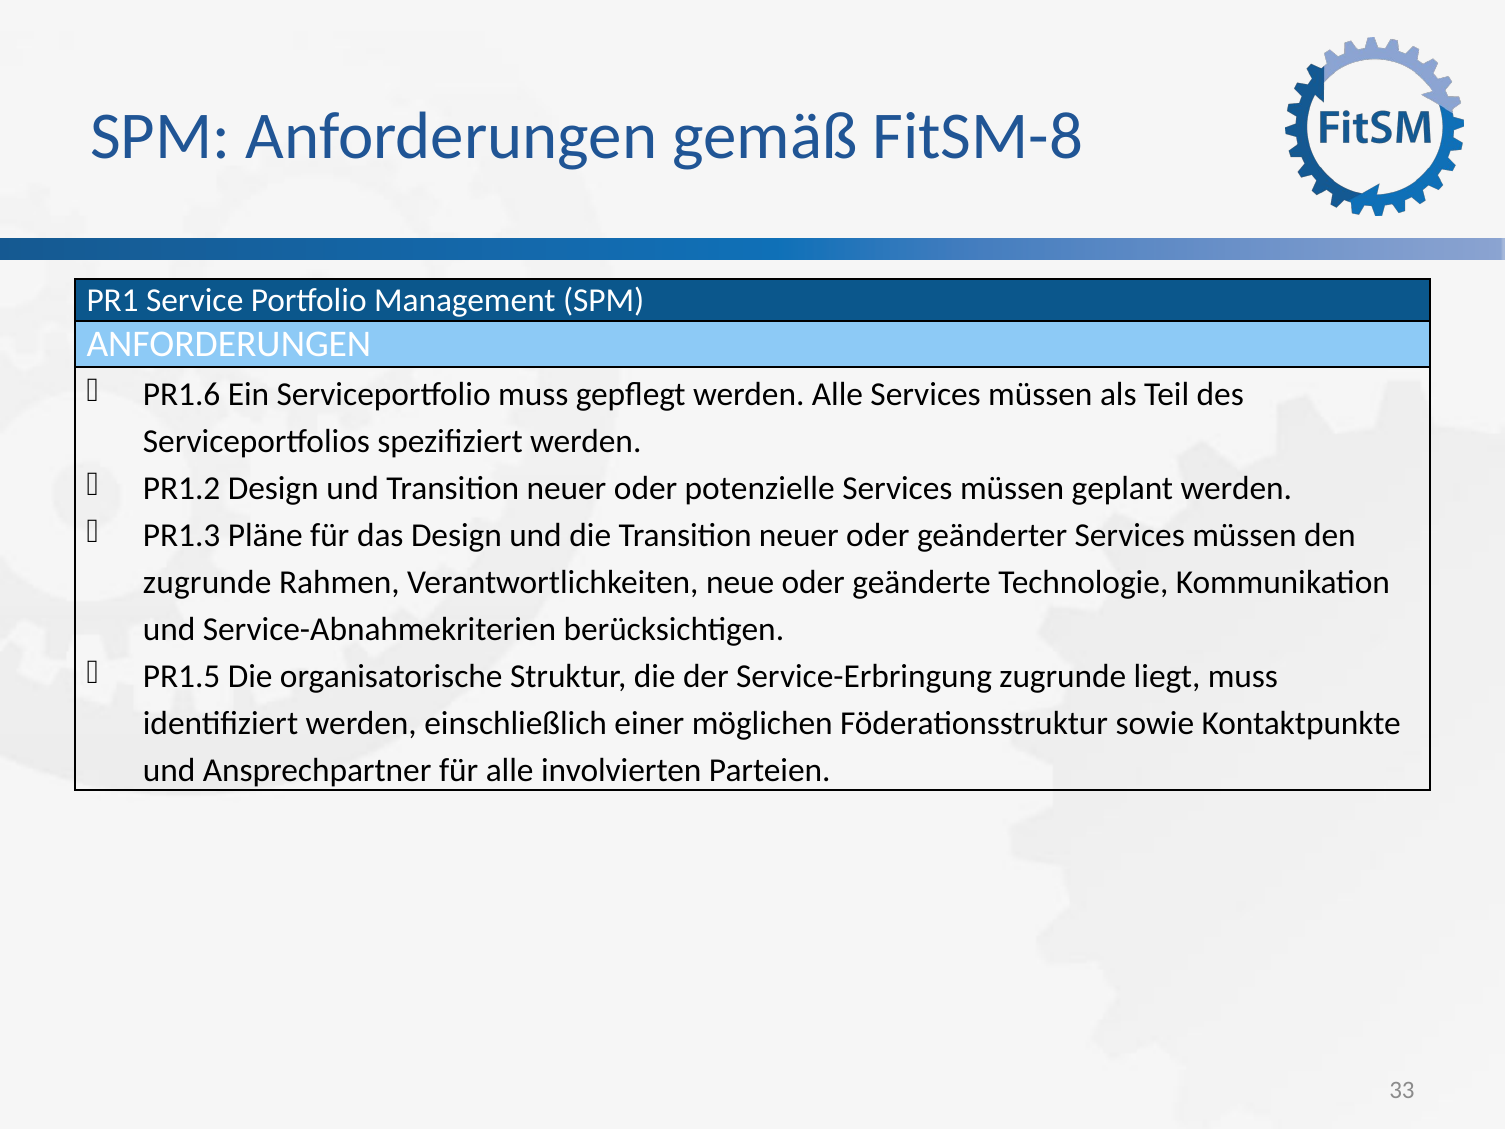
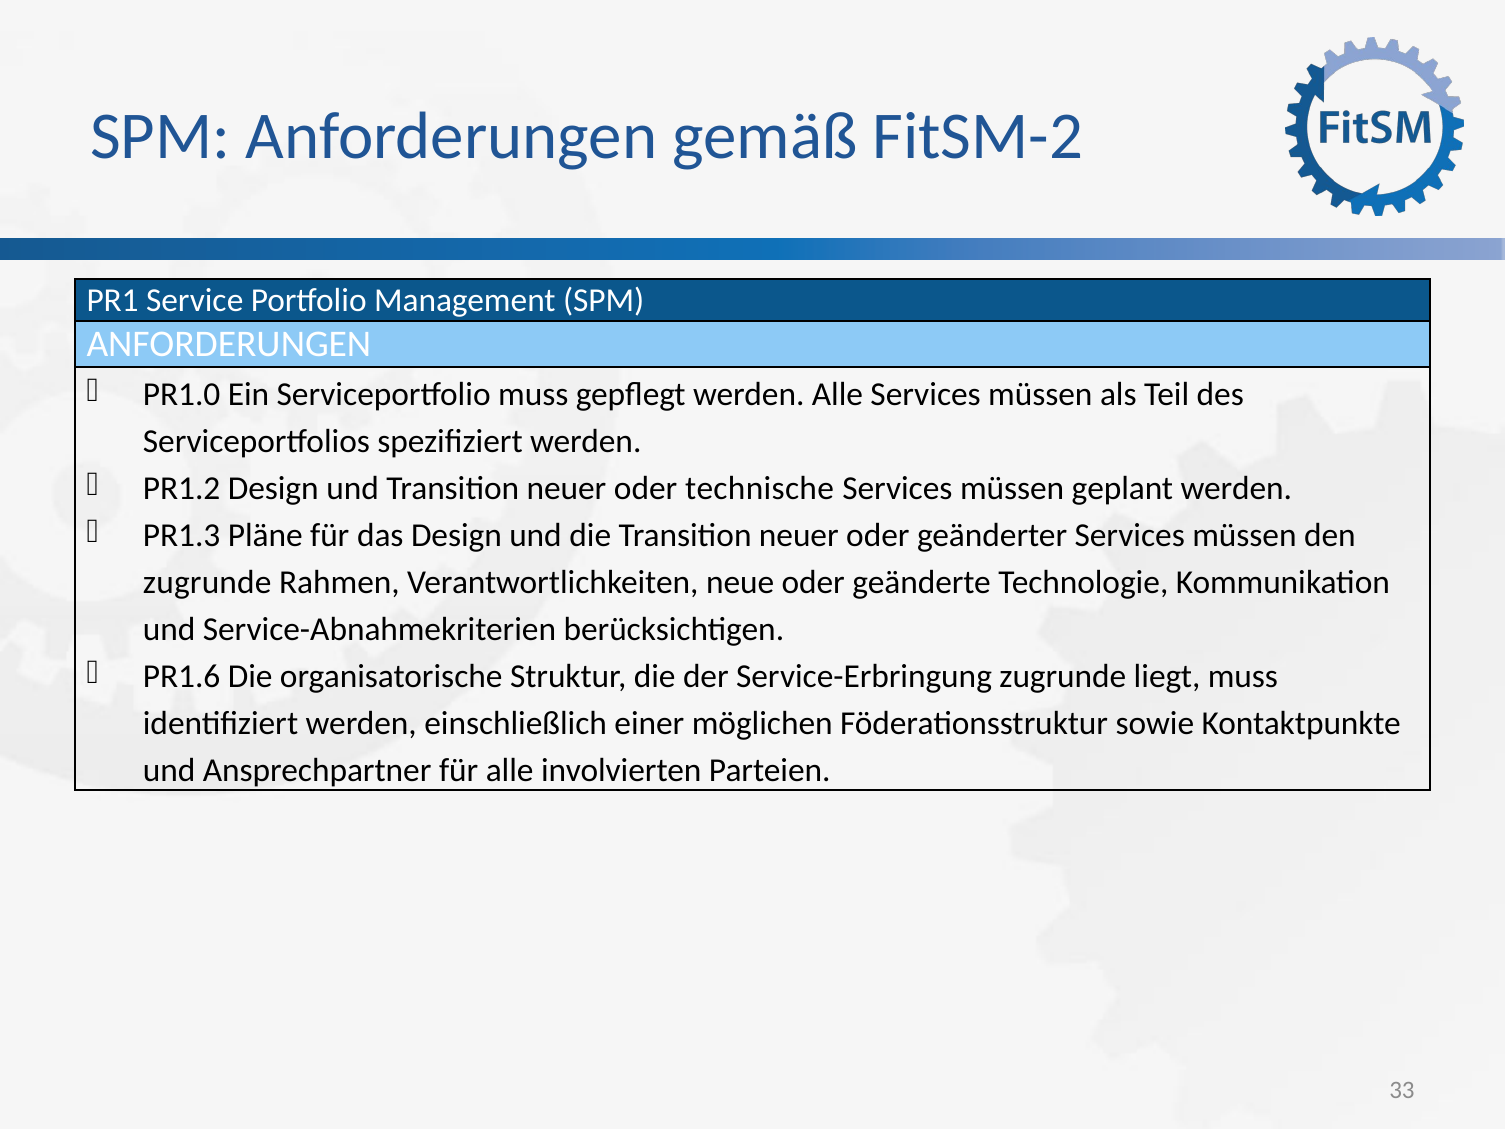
FitSM-8: FitSM-8 -> FitSM-2 (978, 136)
PR1.6: PR1.6 -> PR1.0 (182, 394)
potenzielle: potenzielle -> technische (759, 488)
PR1.5: PR1.5 -> PR1.6 (182, 676)
